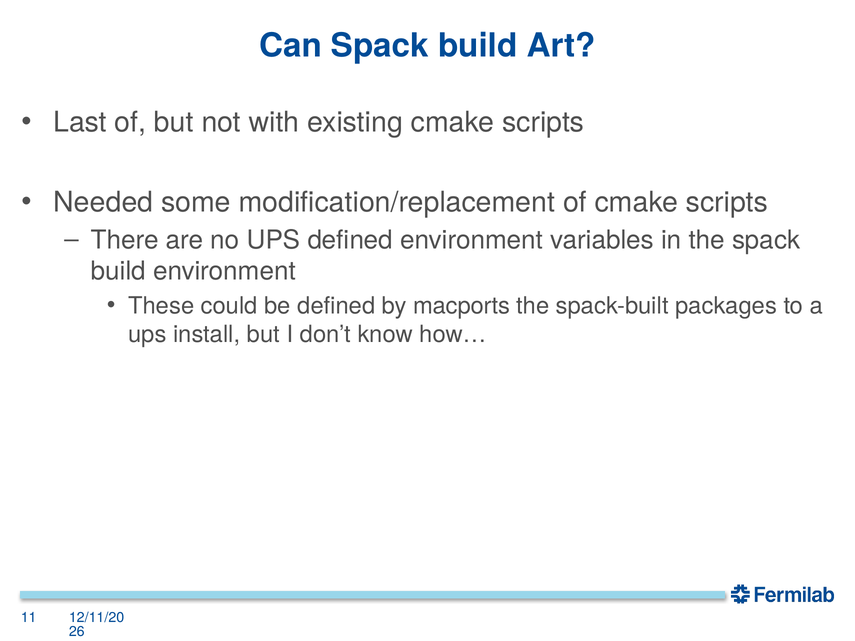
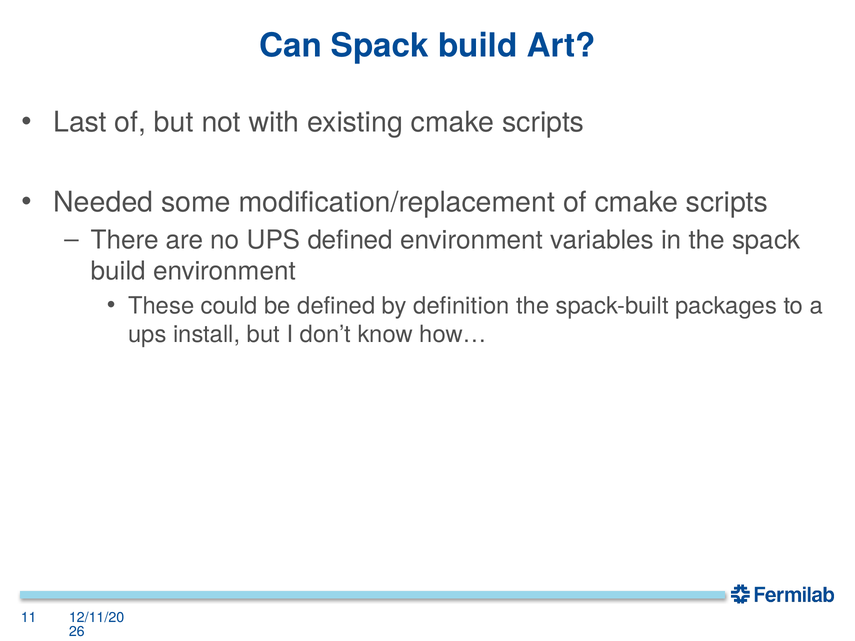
macports: macports -> definition (461, 306)
